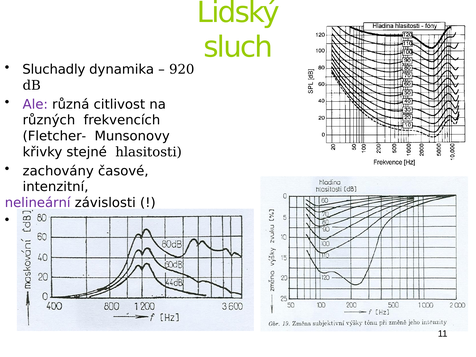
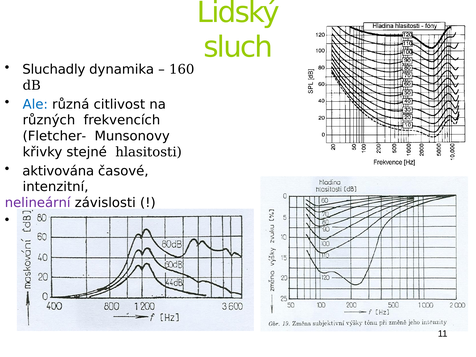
920: 920 -> 160 (182, 69)
Ale colour: purple -> blue (35, 104)
zachovány: zachovány -> aktivována (58, 171)
